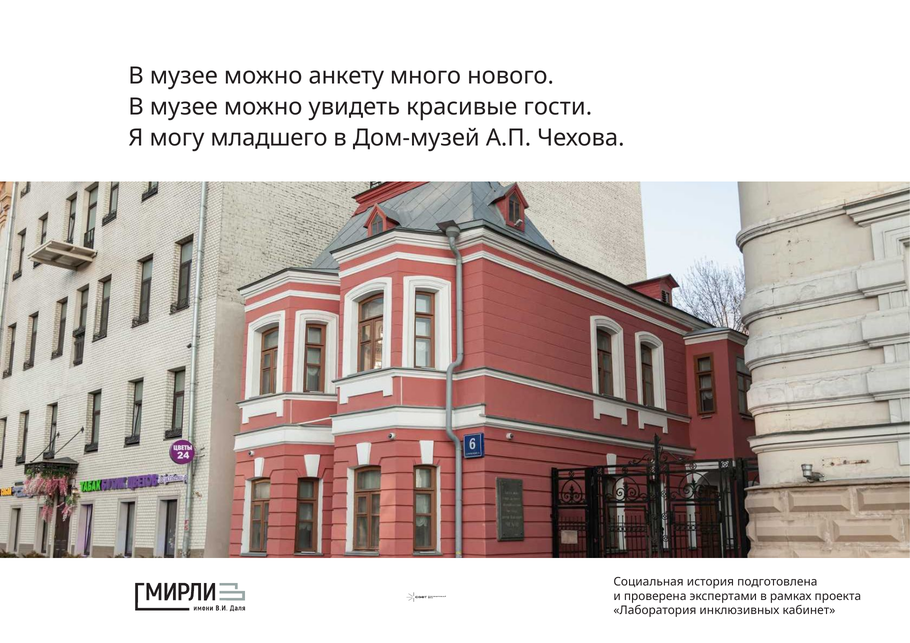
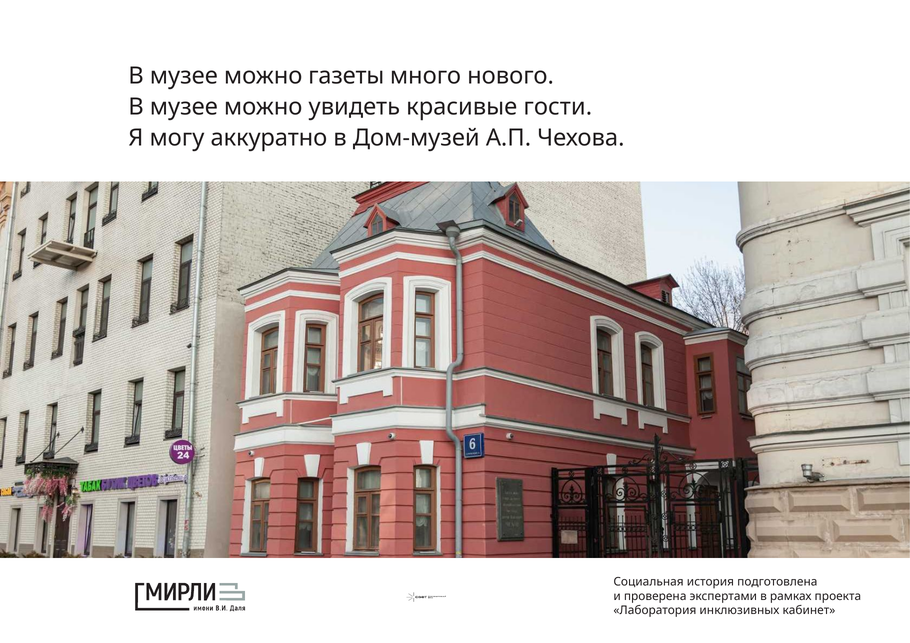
анкету: анкету -> газеты (346, 76)
младшего: младшего -> аккуратно (269, 138)
